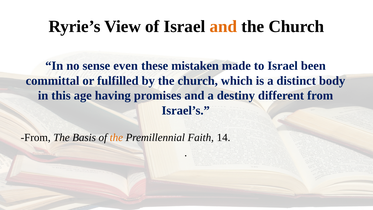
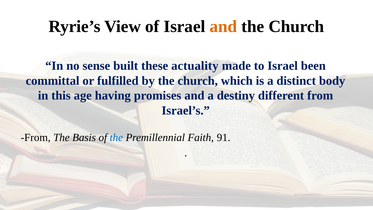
even: even -> built (126, 66)
mistaken: mistaken -> actuality (195, 66)
the colour: orange -> blue (116, 137)
14: 14 -> 91 (224, 137)
